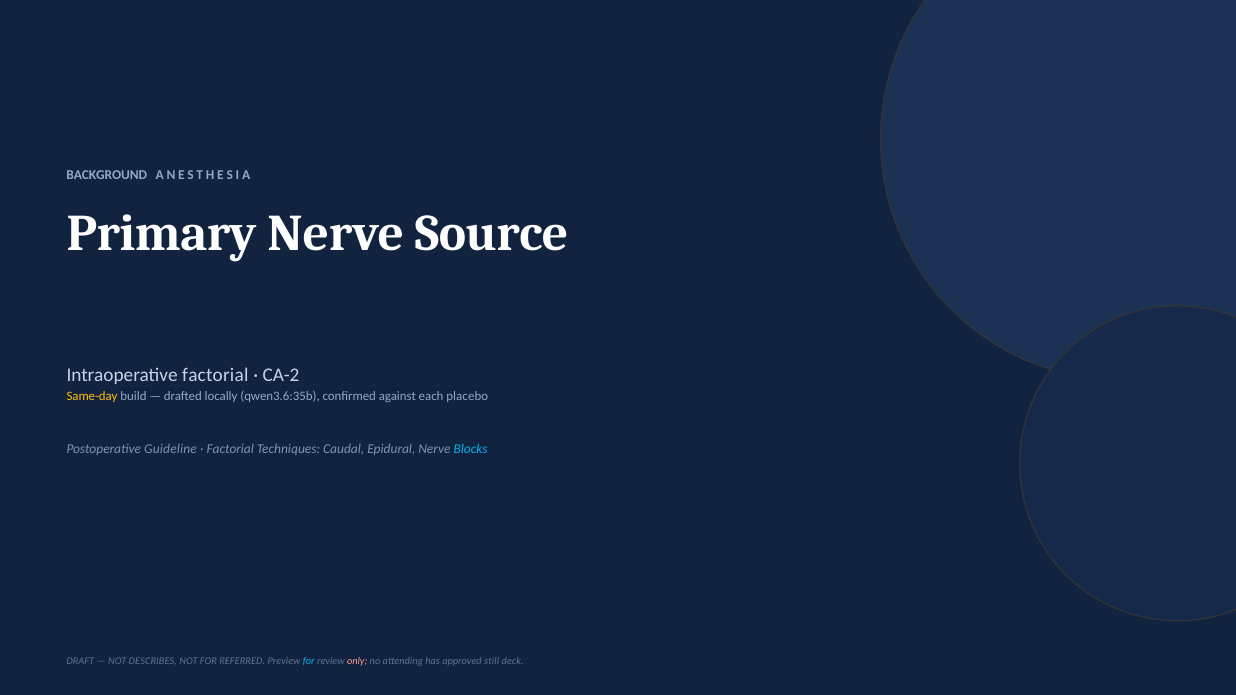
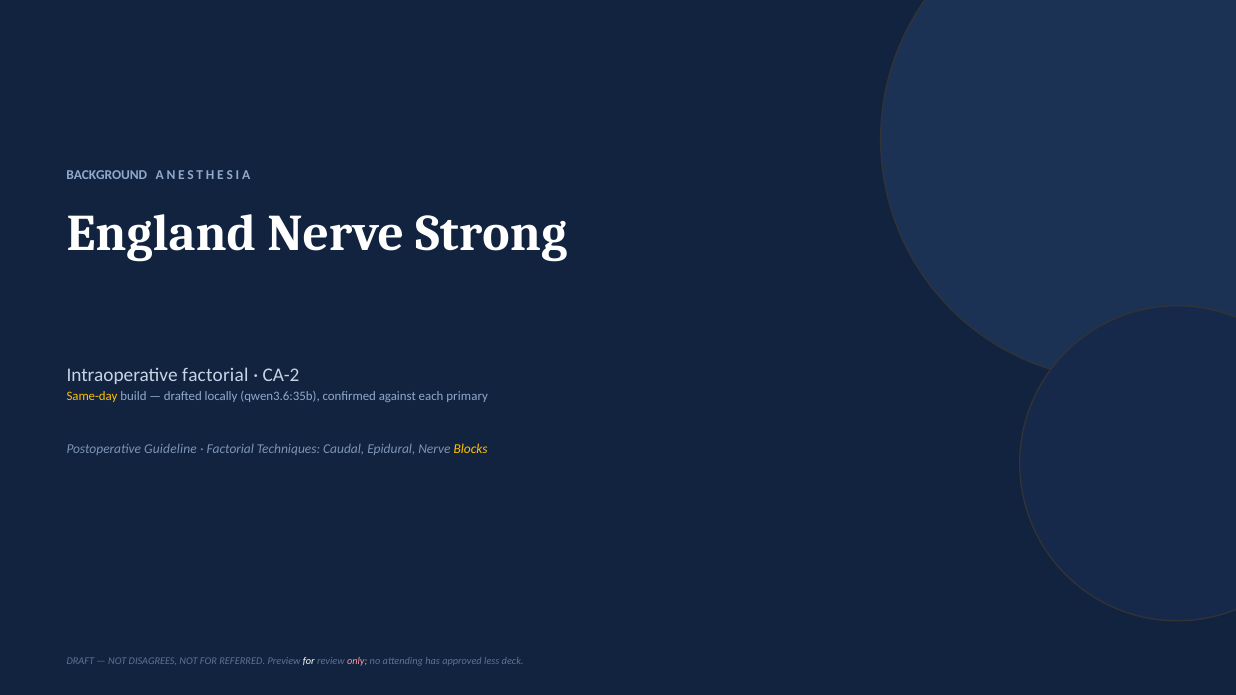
Primary: Primary -> England (161, 234)
Source: Source -> Strong (491, 234)
placebo: placebo -> primary (467, 397)
Blocks colour: light blue -> yellow (471, 449)
DESCRIBES: DESCRIBES -> DISAGREES (153, 661)
for colour: light blue -> white (309, 661)
still: still -> less (492, 661)
